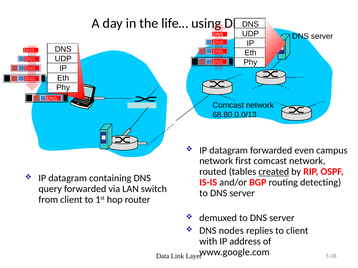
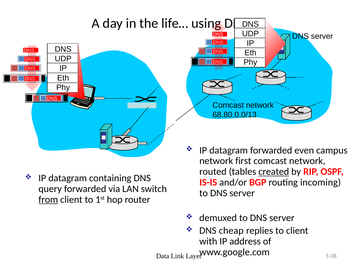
detecting: detecting -> incoming (321, 183)
from underline: none -> present (48, 200)
nodes: nodes -> cheap (231, 231)
